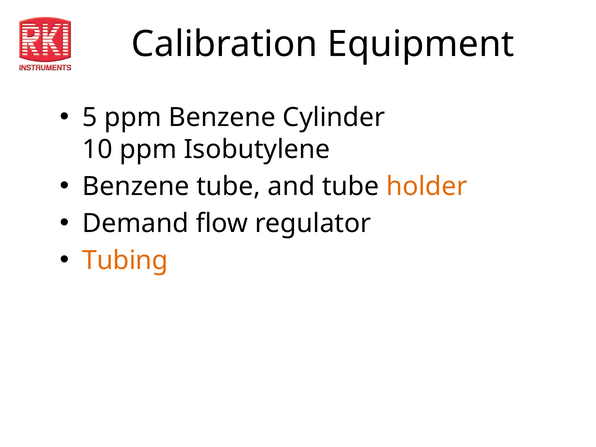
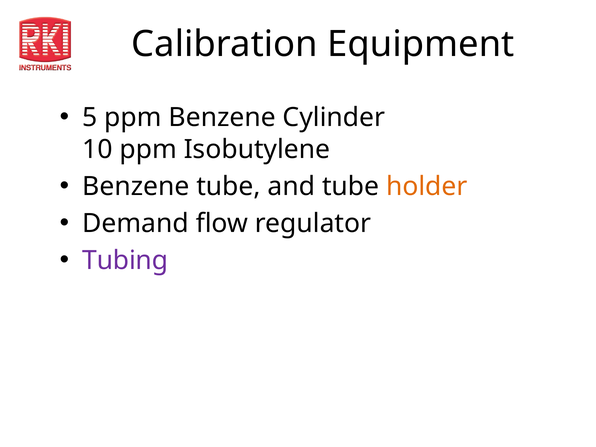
Tubing colour: orange -> purple (125, 261)
